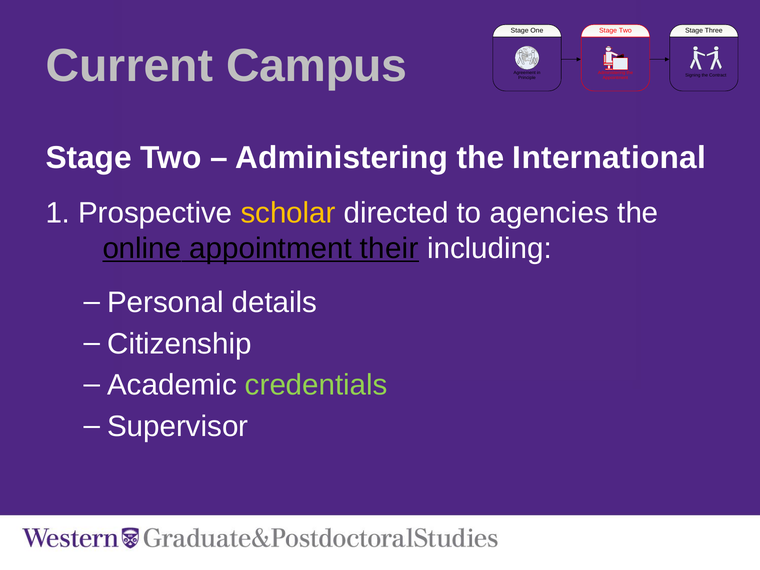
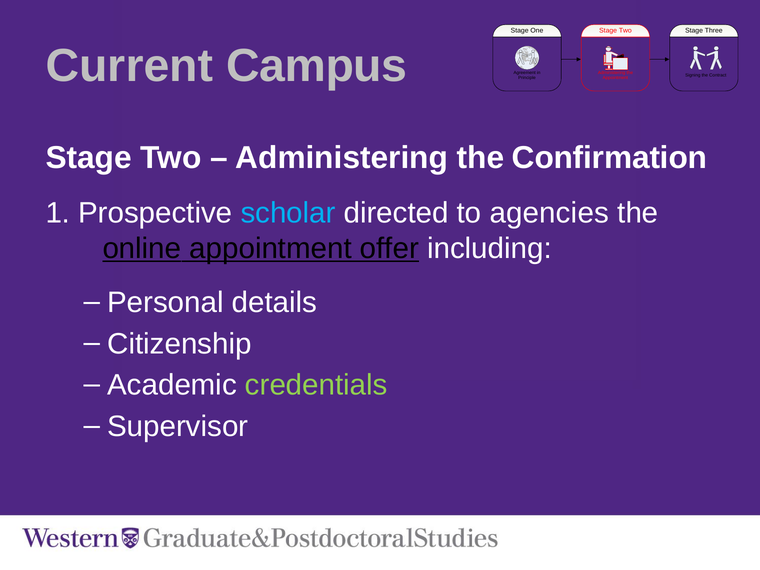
International: International -> Confirmation (609, 158)
scholar colour: yellow -> light blue (288, 213)
their: their -> offer (389, 249)
